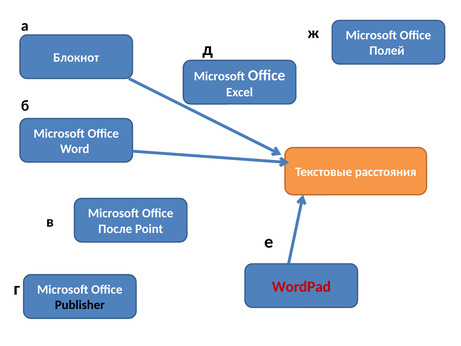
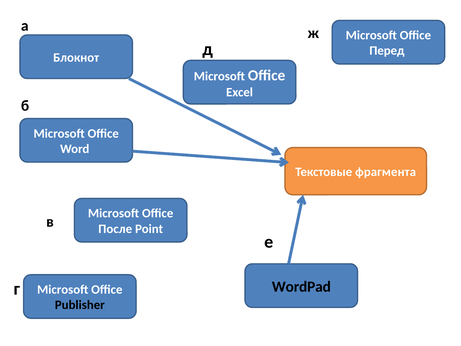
Полей: Полей -> Перед (387, 51)
расстояния: расстояния -> фрагмента (386, 172)
WordPad colour: red -> black (301, 286)
